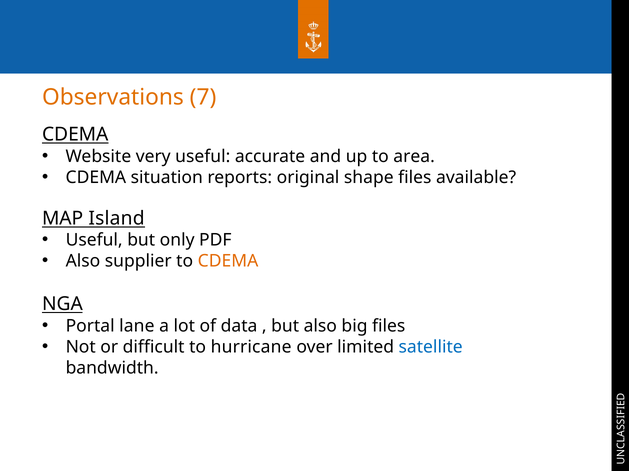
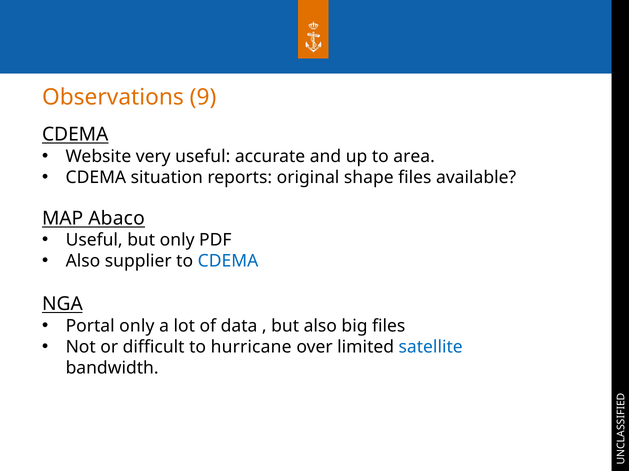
7: 7 -> 9 (203, 98)
Island: Island -> Abaco (117, 219)
CDEMA colour: orange -> blue (228, 261)
Portal lane: lane -> only (137, 326)
